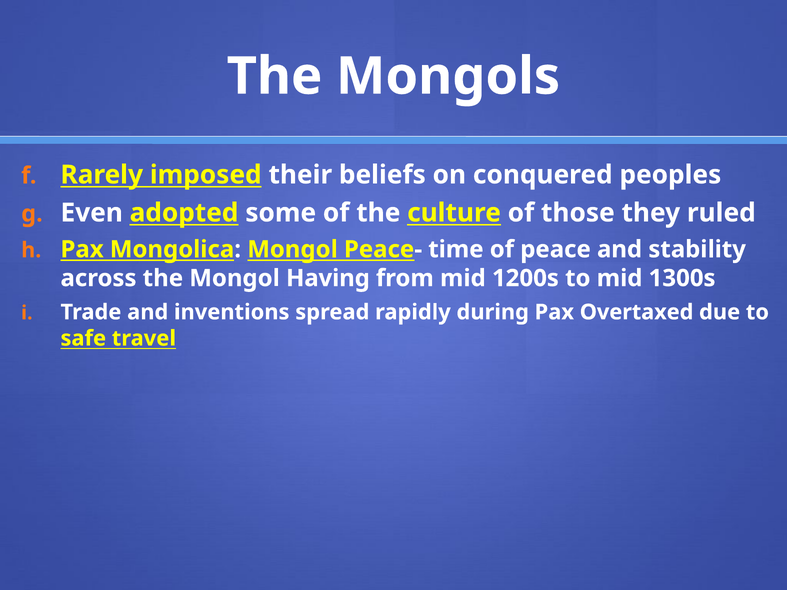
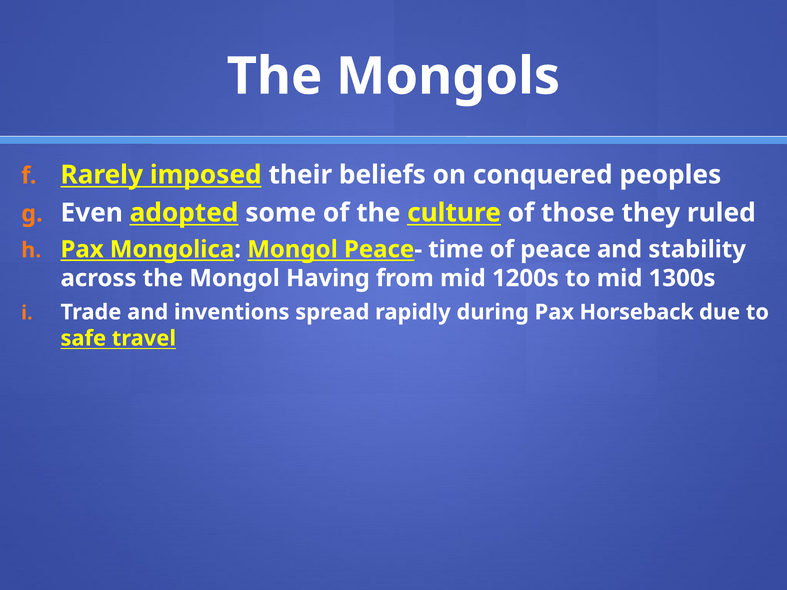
Overtaxed: Overtaxed -> Horseback (637, 312)
